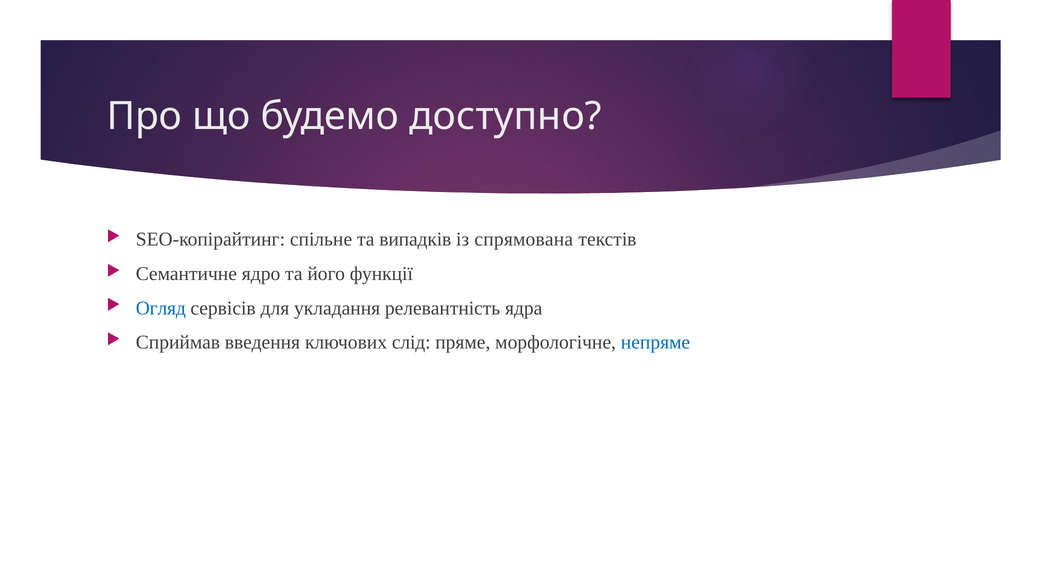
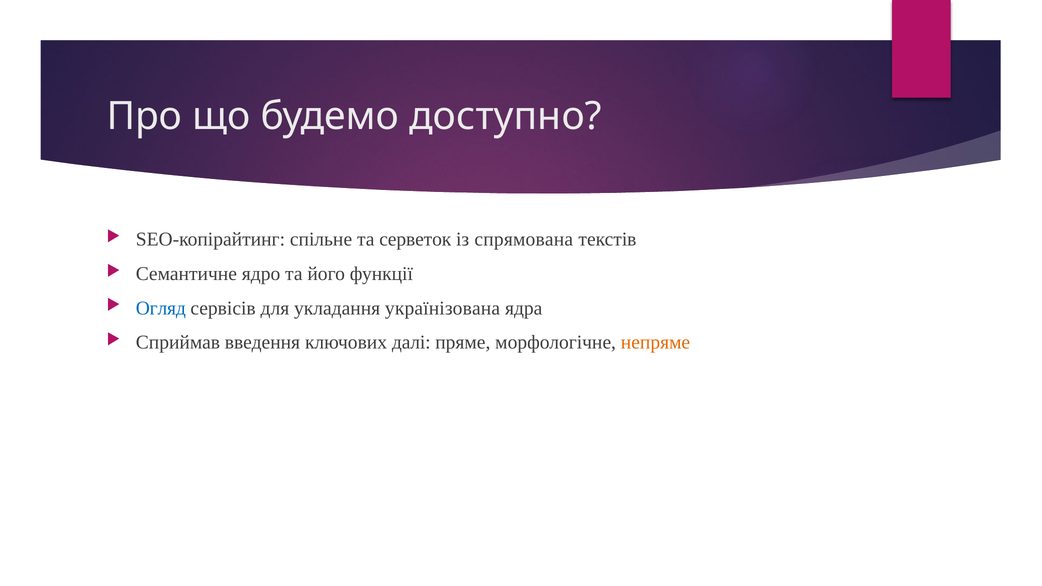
випадків: випадків -> серветок (415, 240)
релевантність: релевантність -> українізована (443, 308)
слід: слід -> далі (411, 342)
непряме colour: blue -> orange (656, 342)
